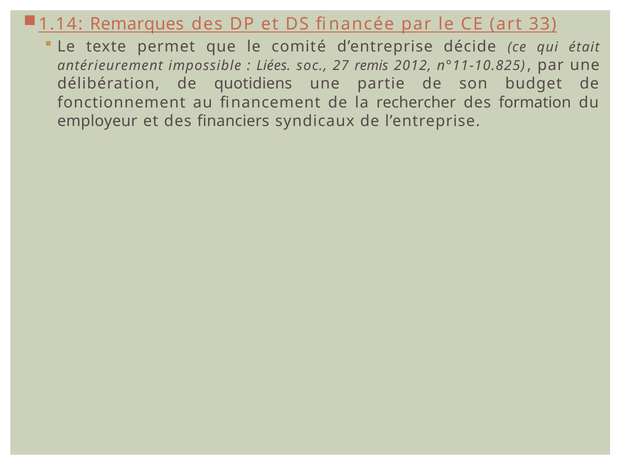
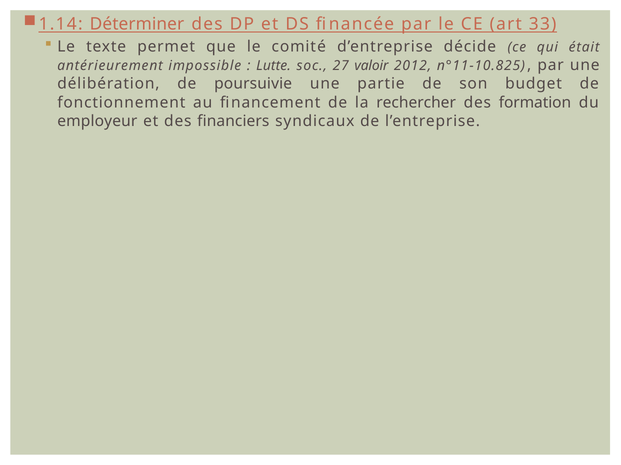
Remarques: Remarques -> Déterminer (137, 24)
Liées: Liées -> Lutte (274, 66)
remis: remis -> valoir (371, 66)
quotidiens: quotidiens -> poursuivie (253, 84)
